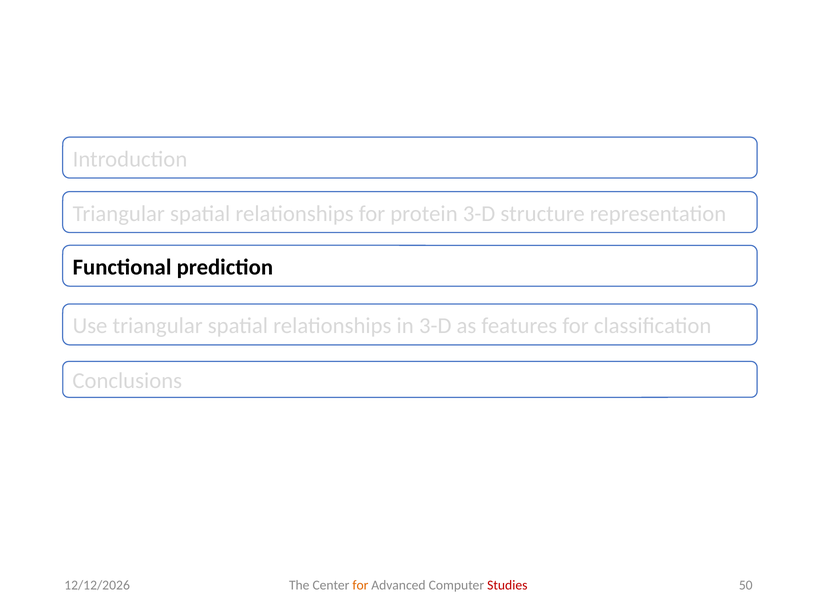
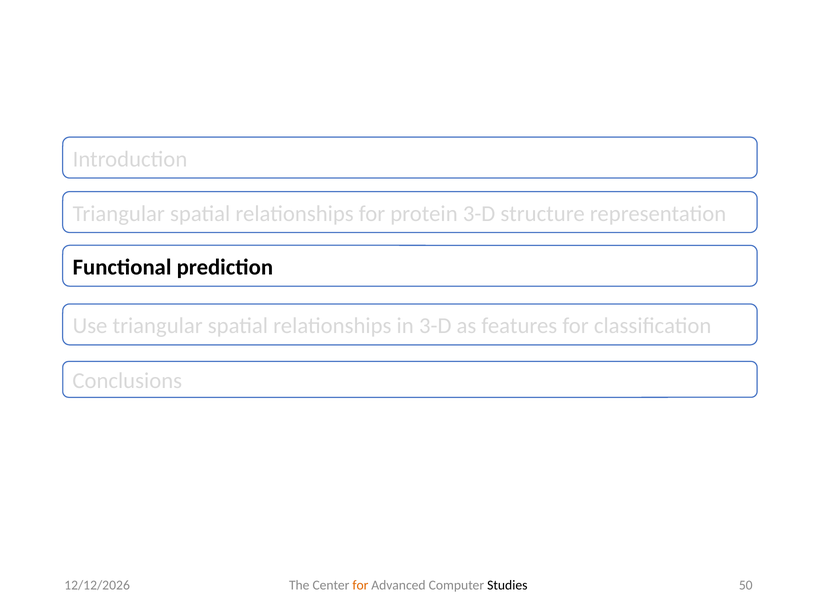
Studies colour: red -> black (507, 585)
